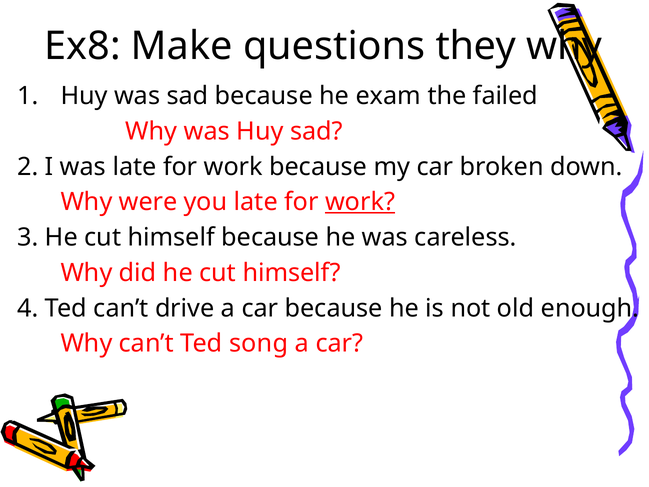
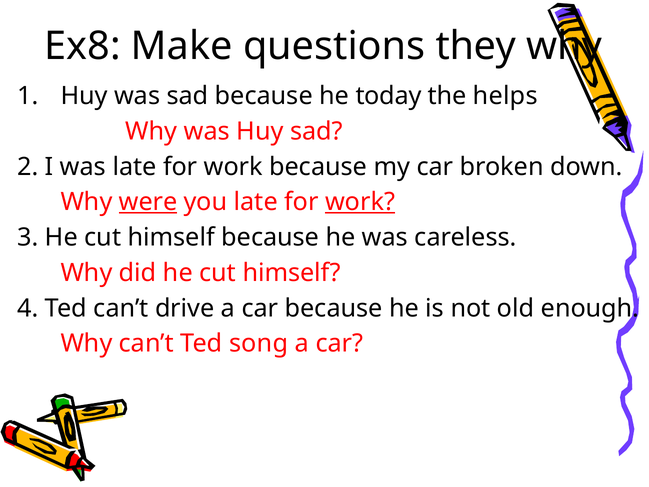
exam: exam -> today (388, 96)
failed: failed -> helps (505, 96)
were underline: none -> present (148, 202)
